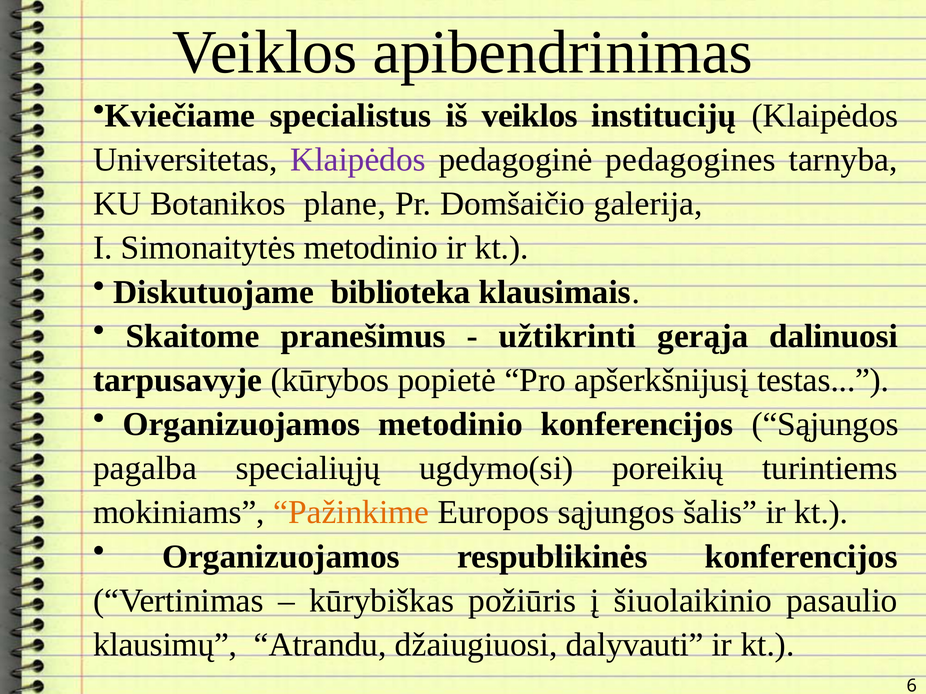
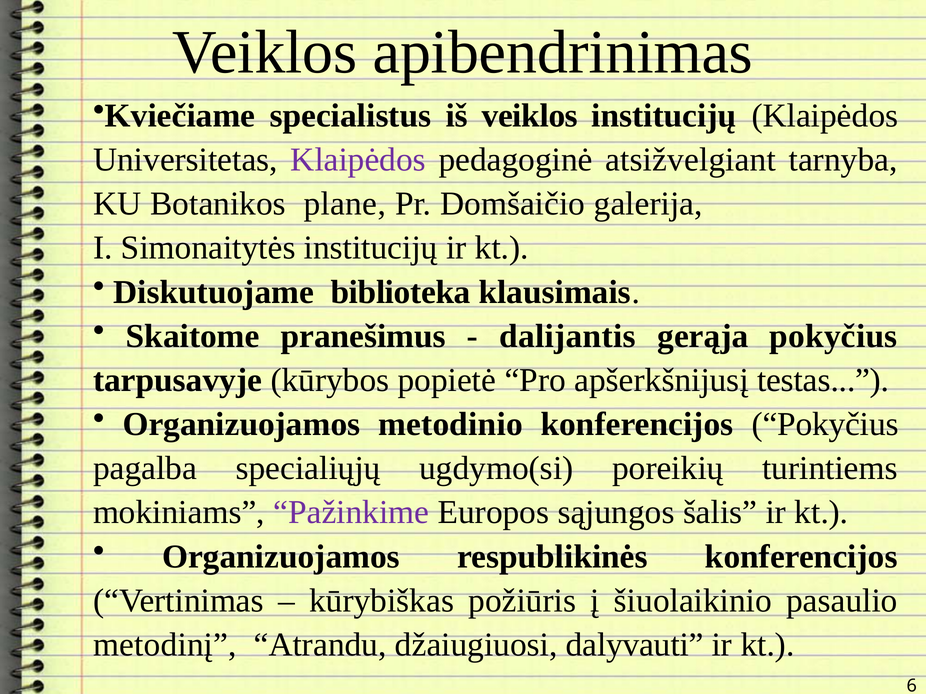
pedagogines: pedagogines -> atsižvelgiant (691, 160)
Simonaitytės metodinio: metodinio -> institucijų (371, 248)
užtikrinti: užtikrinti -> dalijantis (568, 336)
gerąja dalinuosi: dalinuosi -> pokyčius (833, 336)
konferencijos Sąjungos: Sąjungos -> Pokyčius (825, 425)
Pažinkime colour: orange -> purple (351, 513)
klausimų: klausimų -> metodinį (165, 645)
